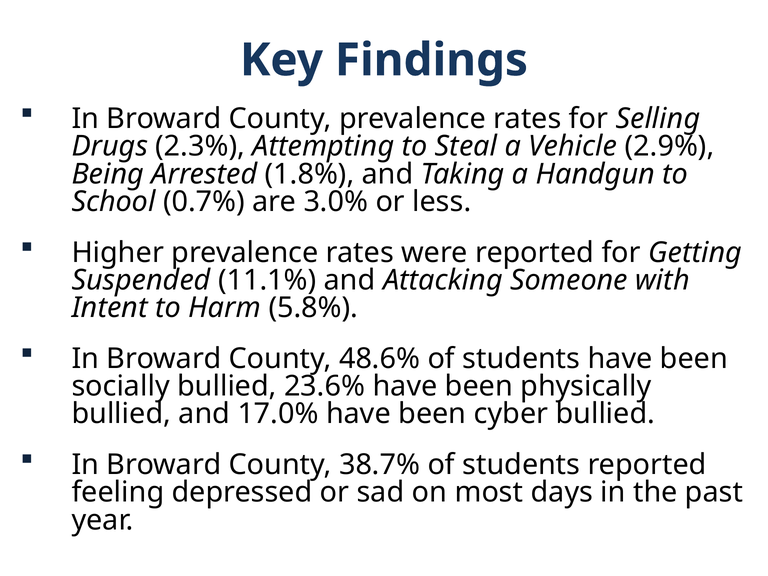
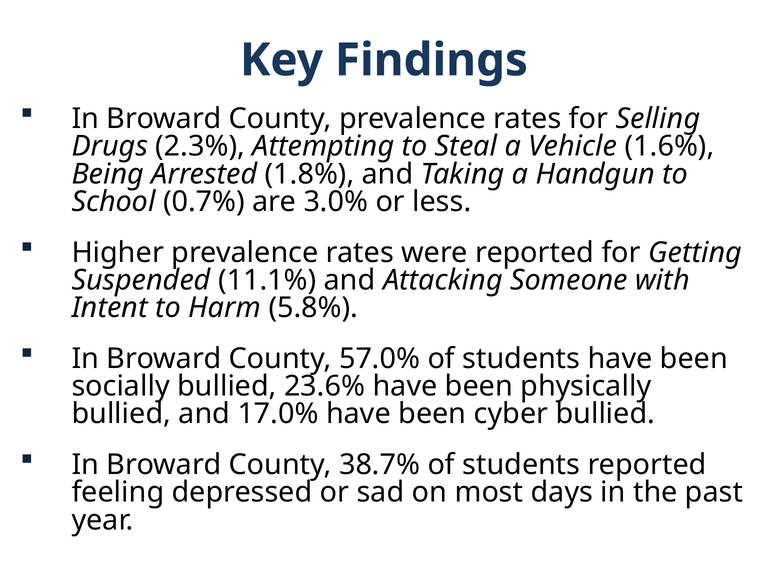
2.9%: 2.9% -> 1.6% (670, 146)
48.6%: 48.6% -> 57.0% (380, 359)
